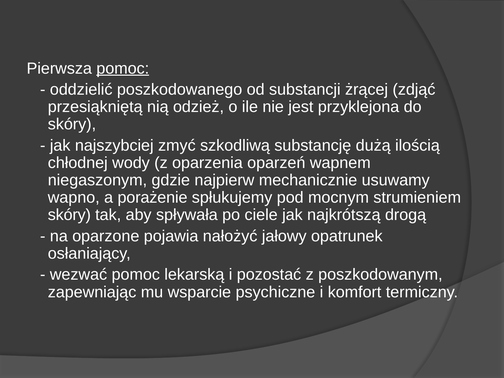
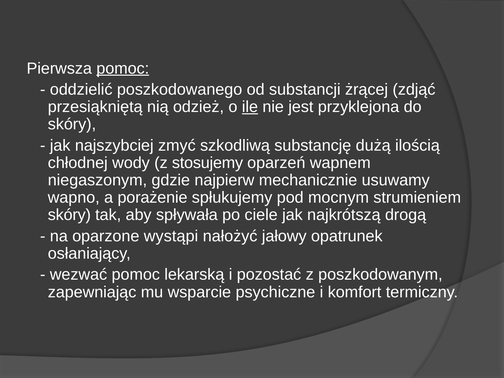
ile underline: none -> present (250, 107)
oparzenia: oparzenia -> stosujemy (208, 163)
pojawia: pojawia -> wystąpi (171, 236)
